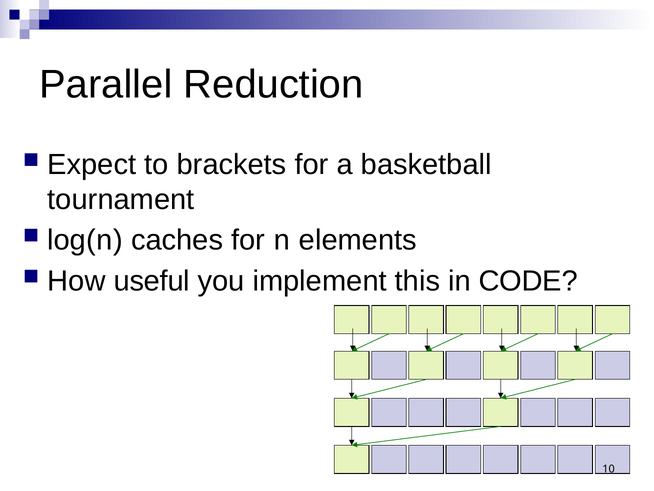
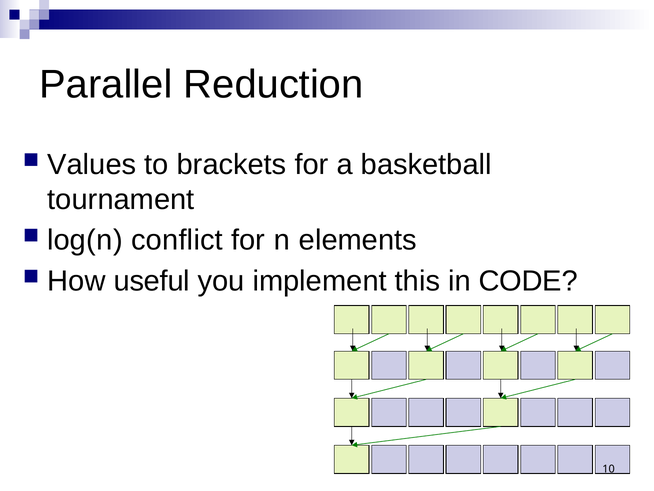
Expect: Expect -> Values (92, 164)
caches: caches -> conflict (177, 240)
